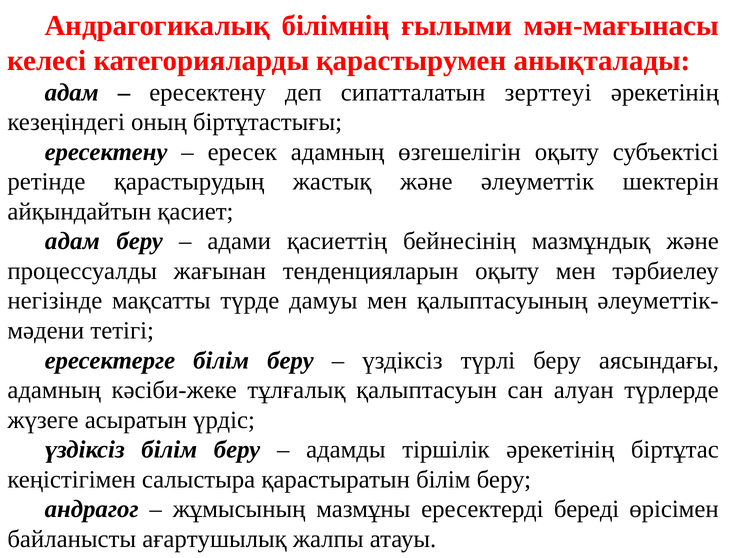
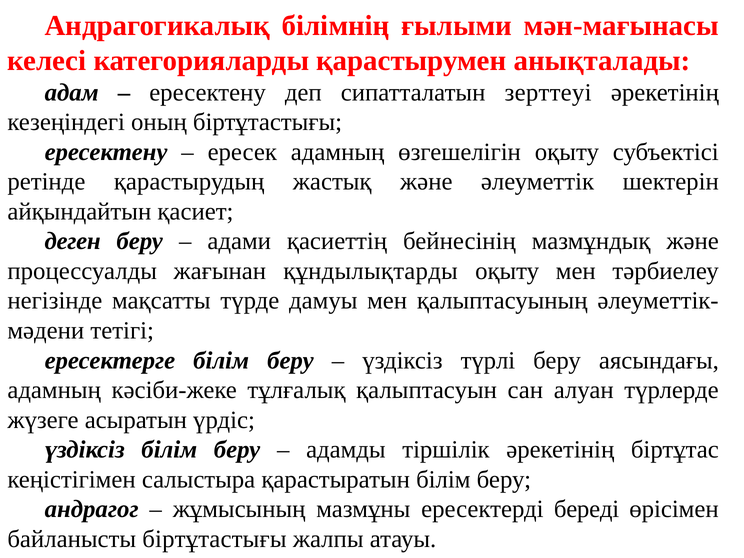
адам: адам -> деген (73, 241)
тенденцияларын: тенденцияларын -> құндылықтарды (371, 271)
байланысты ағартушылық: ағартушылық -> біртұтастығы (214, 539)
